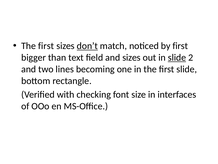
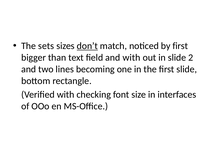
first: first -> sets (46, 46)
and sizes: sizes -> with (131, 57)
slide underline: present -> none (177, 57)
